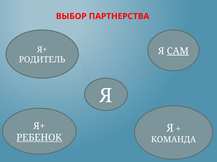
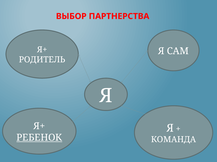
САМ underline: present -> none (178, 51)
